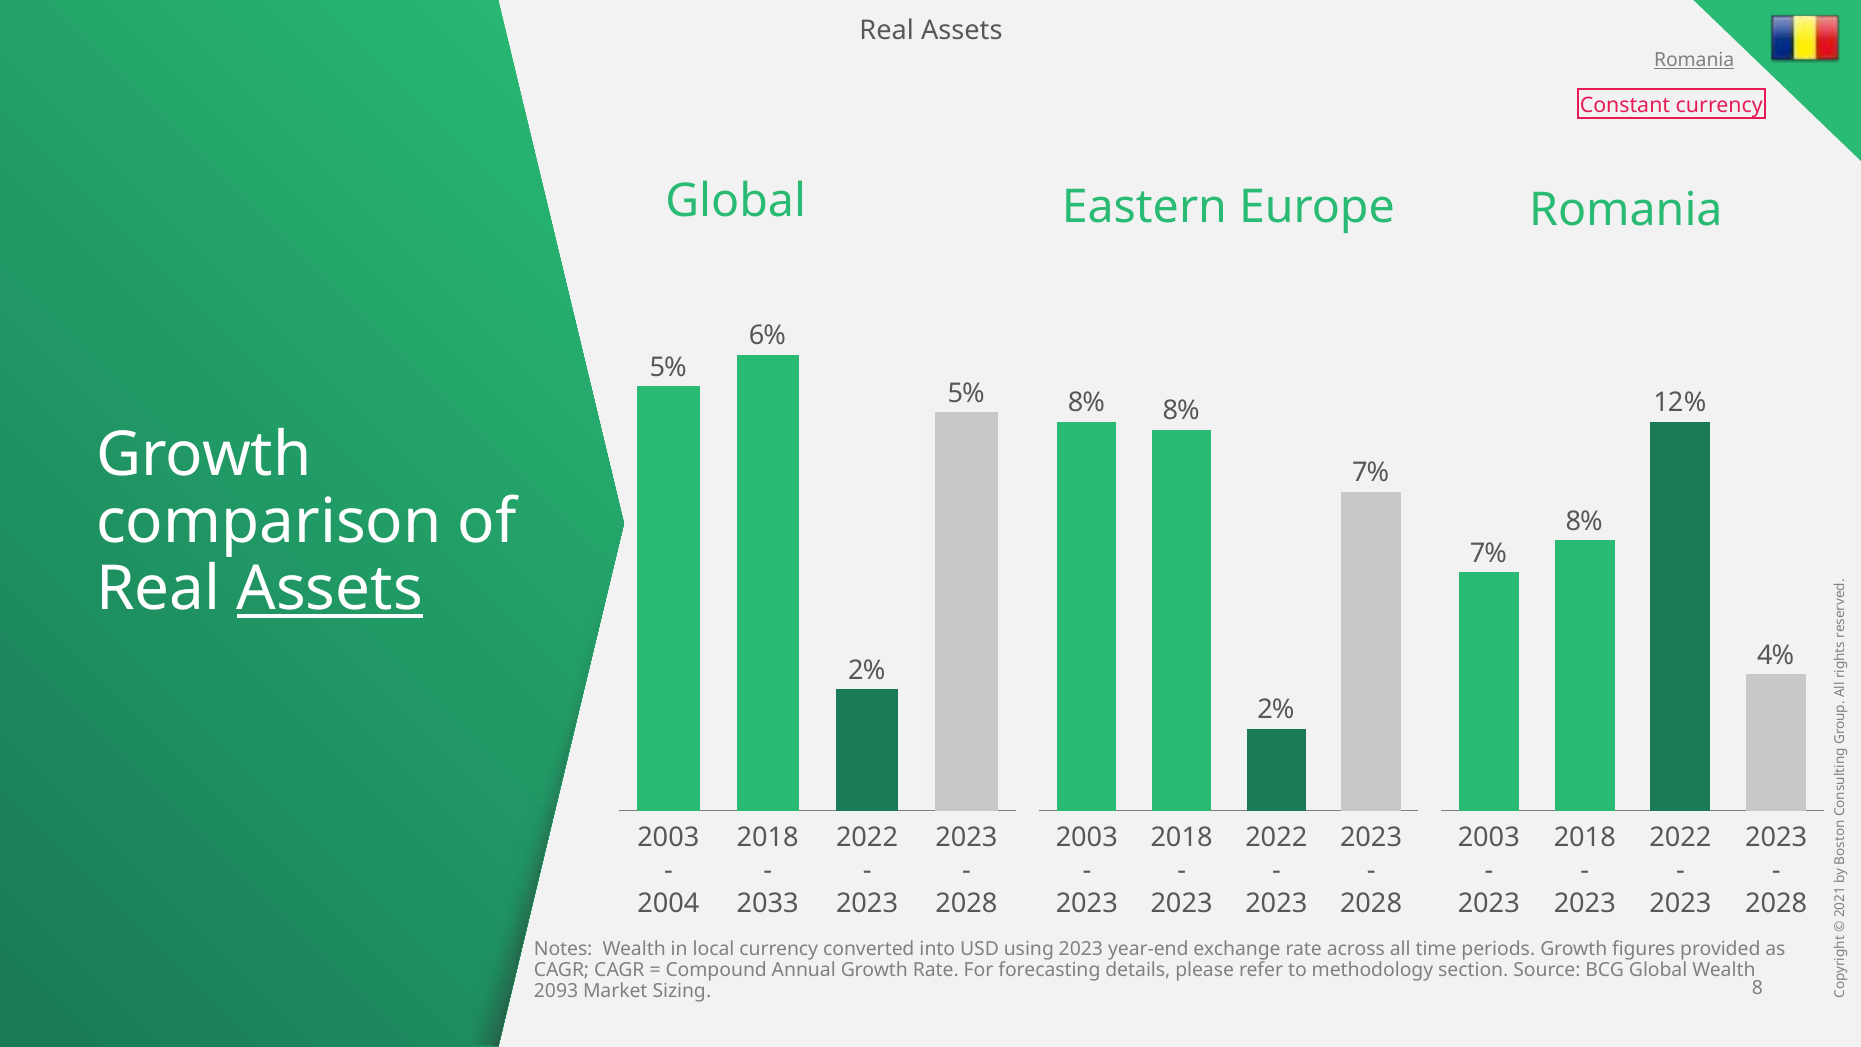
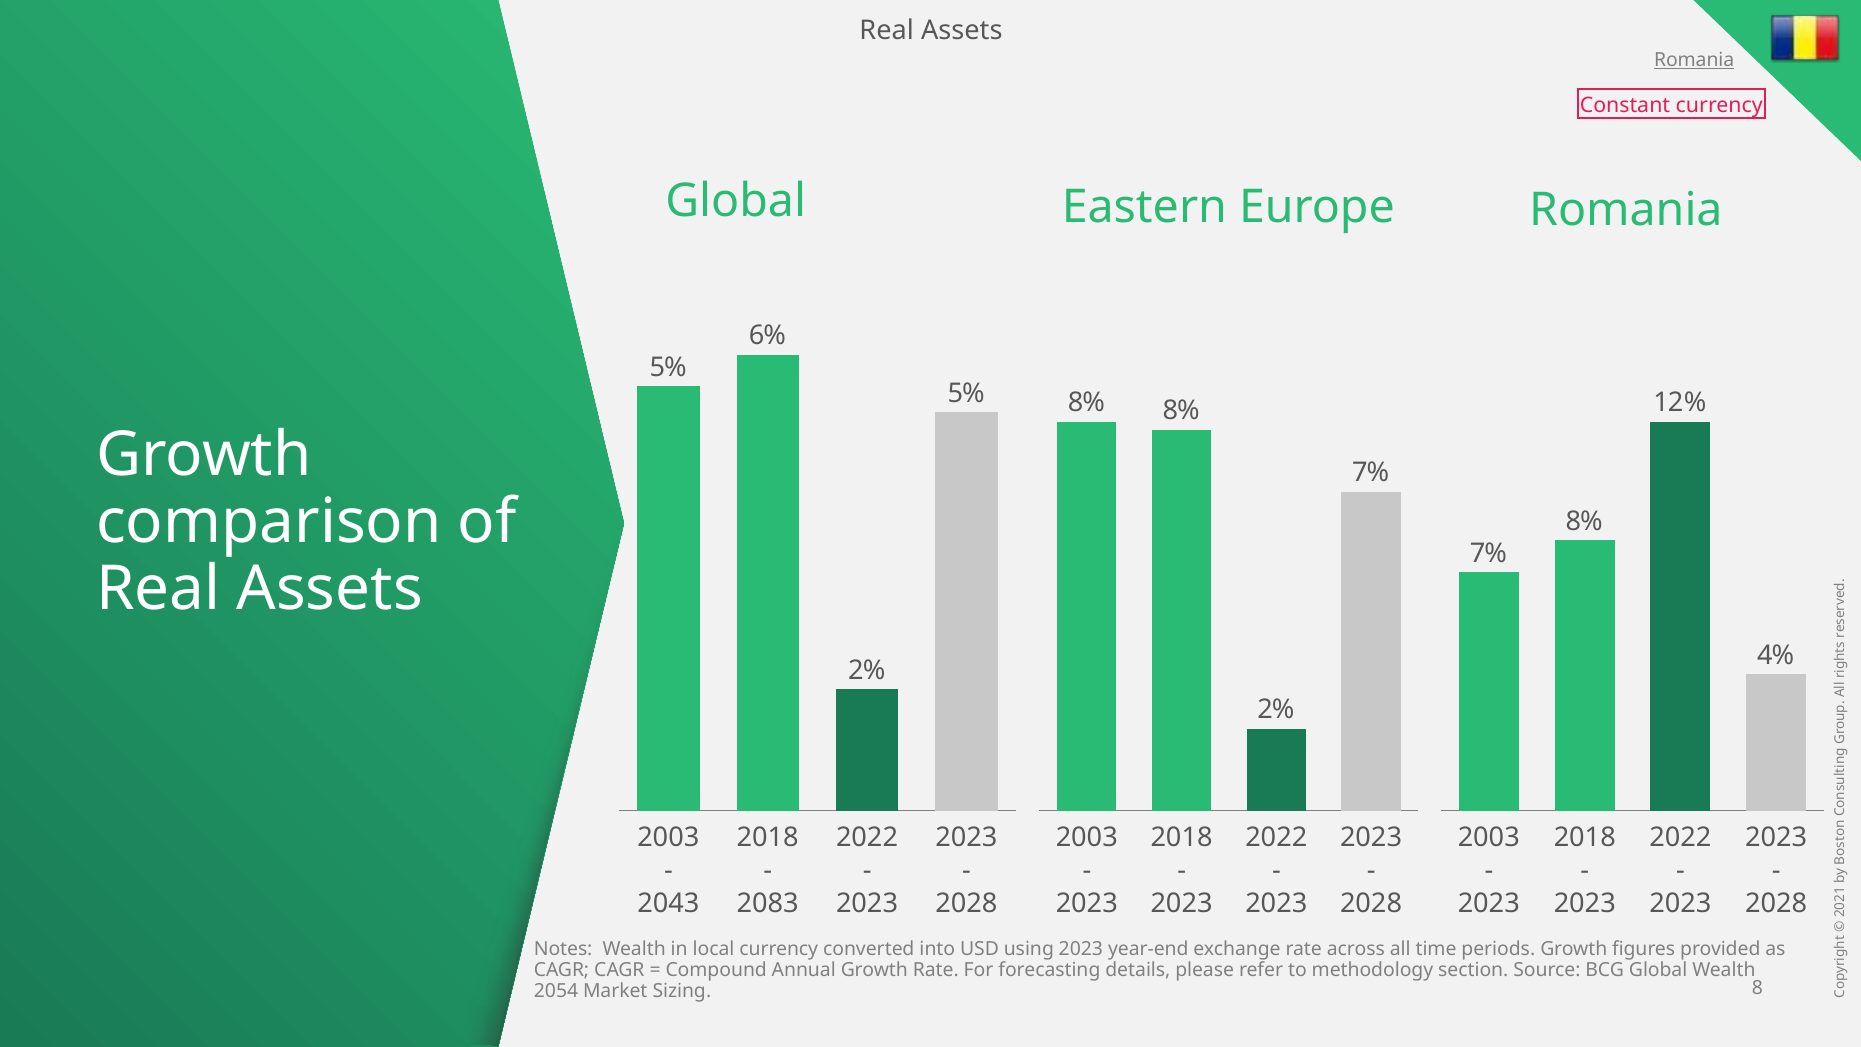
Assets underline: present -> none (330, 589)
2004: 2004 -> 2043 (668, 903)
2033: 2033 -> 2083 (768, 903)
2093: 2093 -> 2054 (556, 991)
